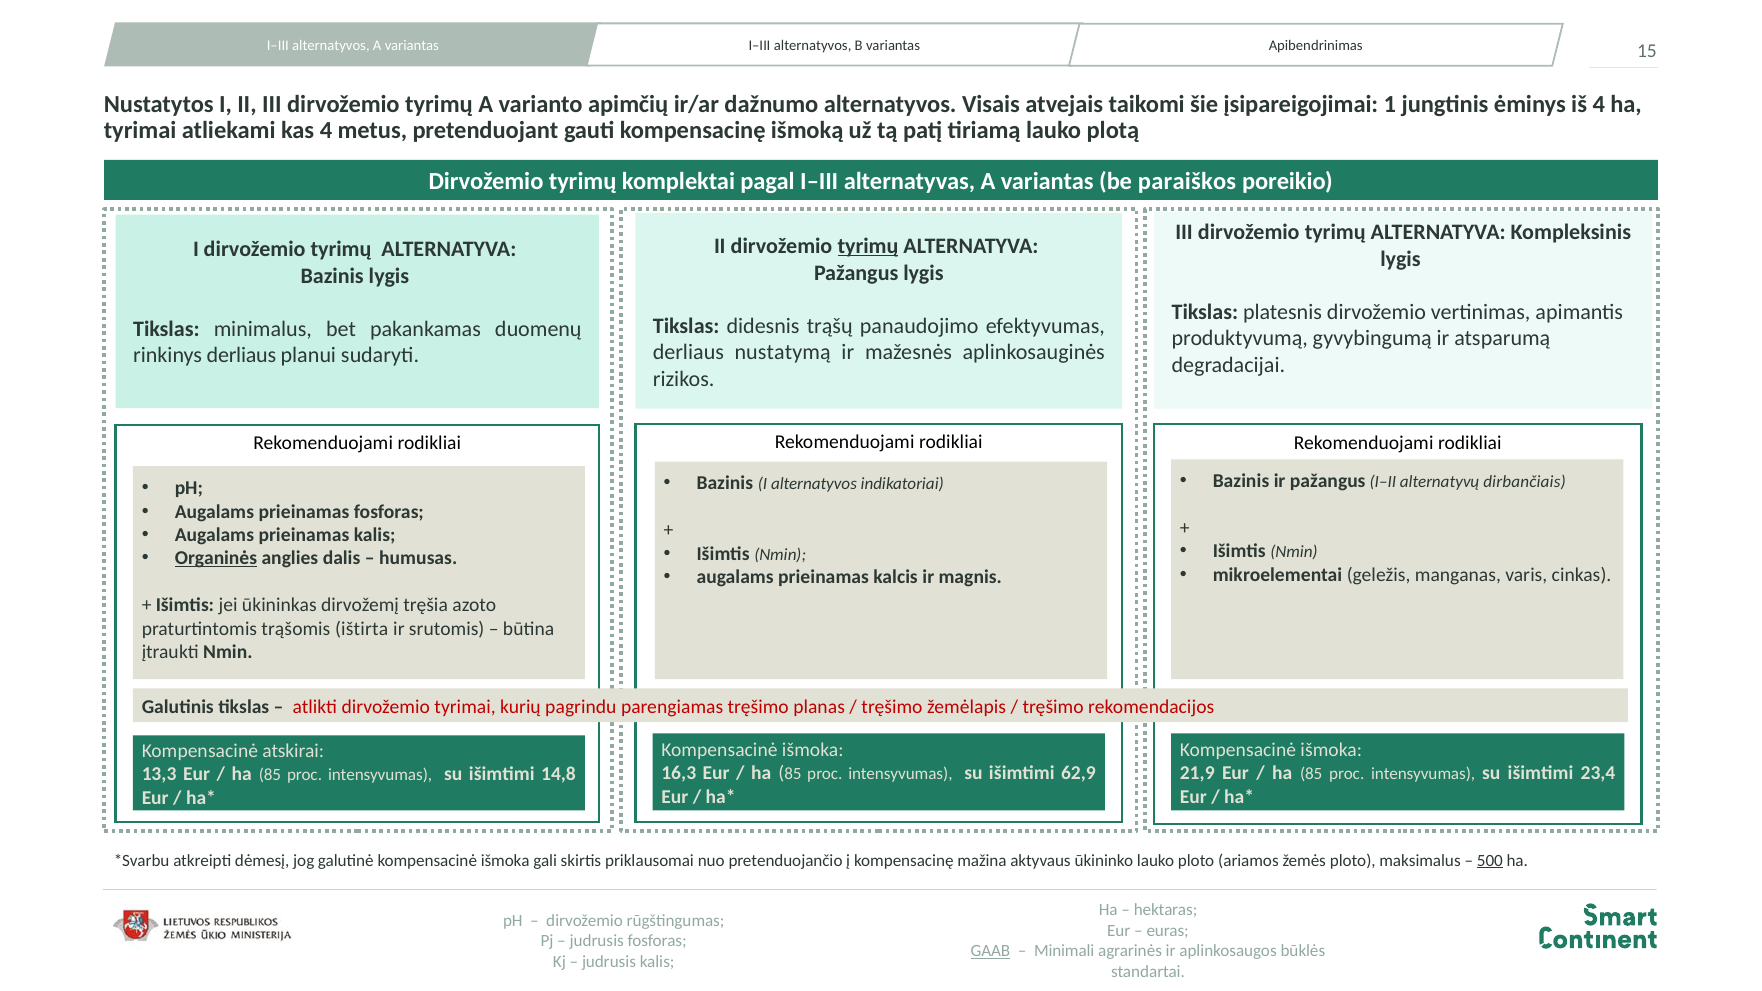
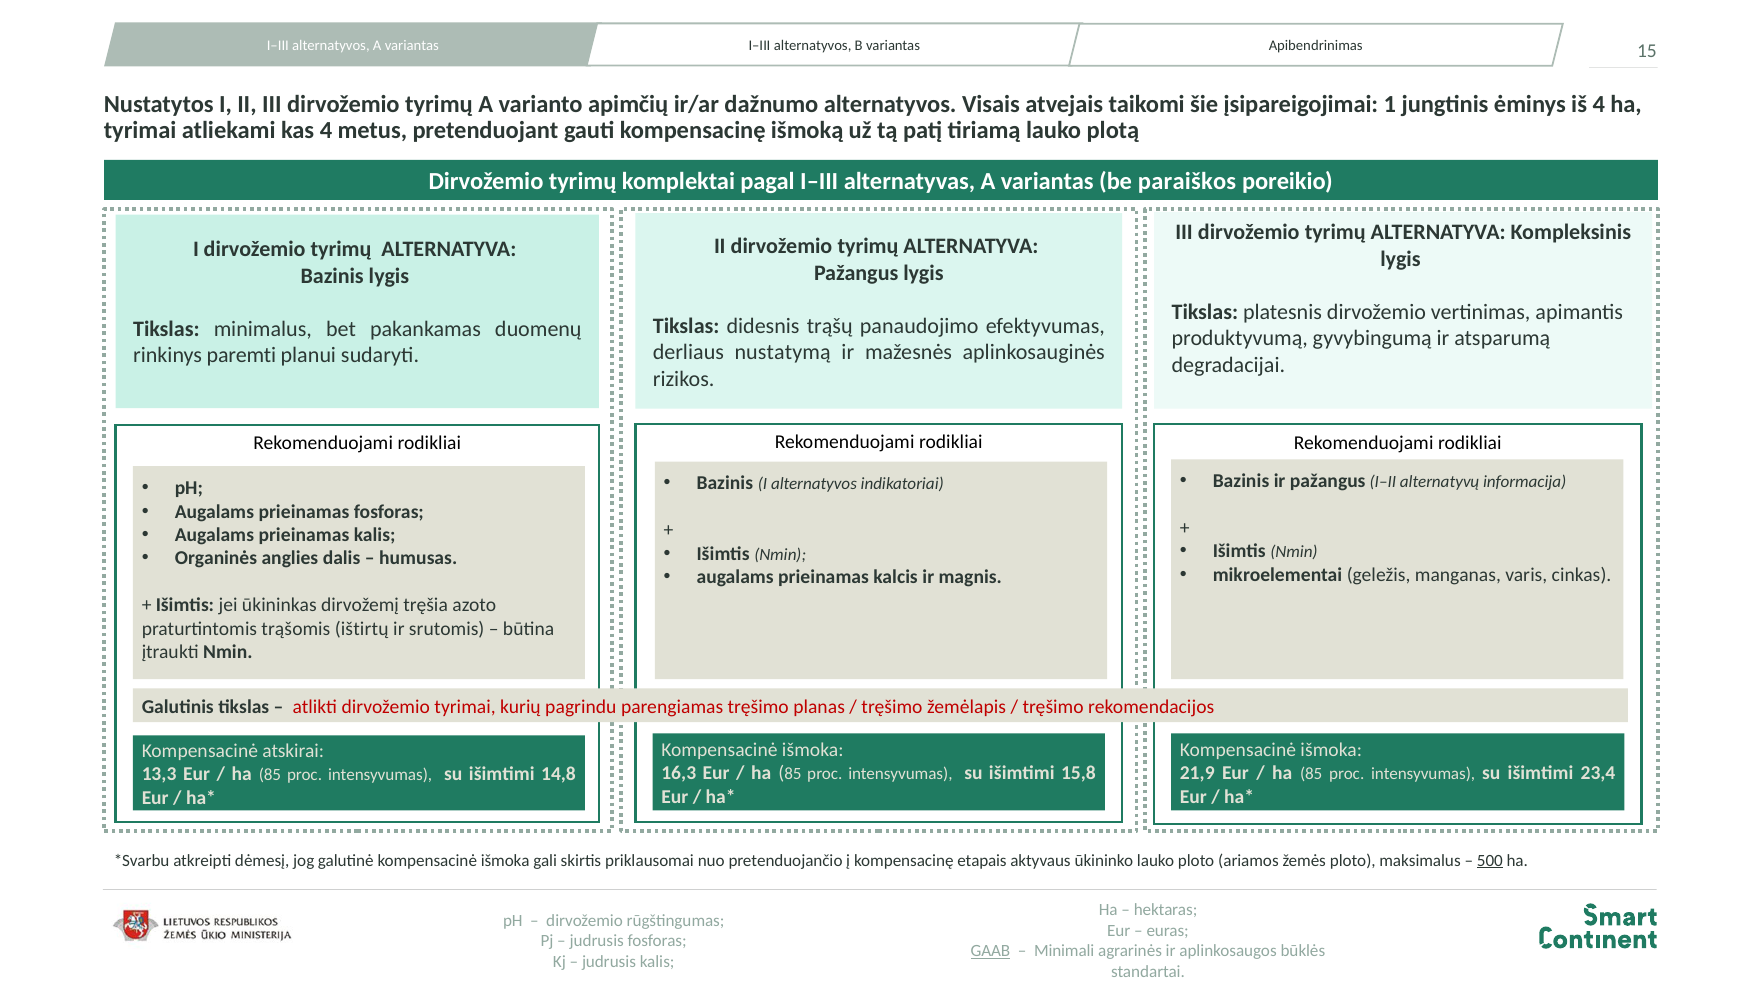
tyrimų underline: present -> none (868, 246)
rinkinys derliaus: derliaus -> paremti (241, 356)
dirbančiais: dirbančiais -> informacija (1525, 482)
Organinės underline: present -> none (216, 559)
ištirta: ištirta -> ištirtų (362, 629)
62,9: 62,9 -> 15,8 (1078, 773)
mažina: mažina -> etapais (982, 861)
